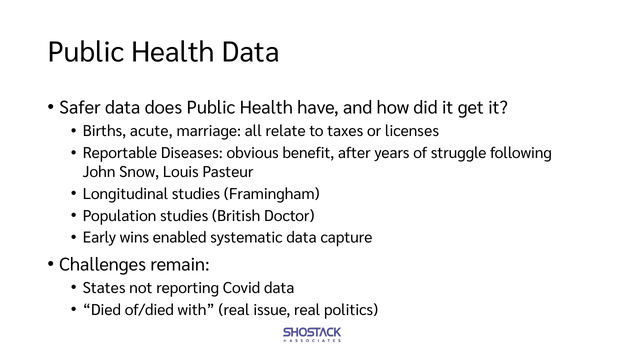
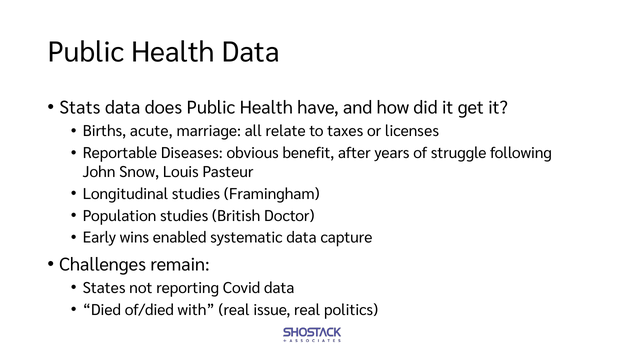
Safer: Safer -> Stats (80, 108)
